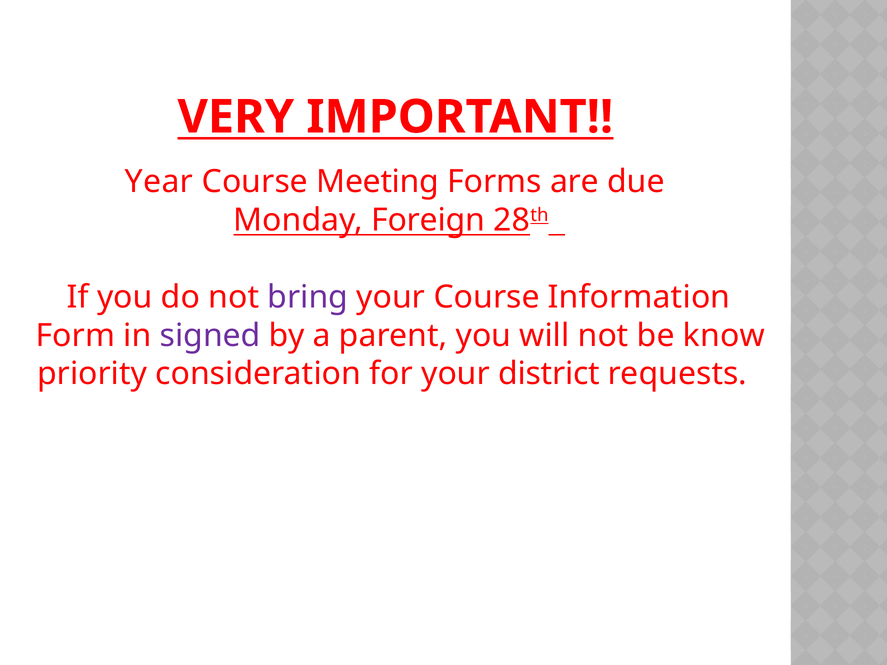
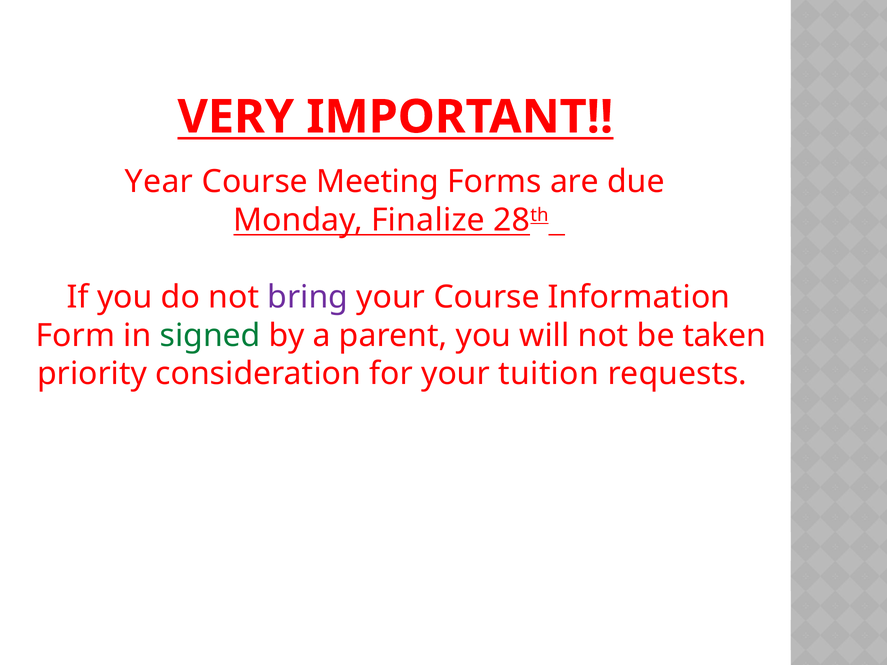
Foreign: Foreign -> Finalize (428, 220)
signed colour: purple -> green (210, 336)
know: know -> taken (724, 336)
district: district -> tuition (549, 374)
